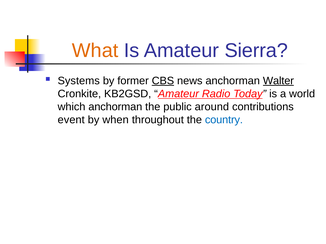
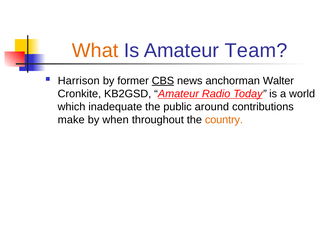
Sierra: Sierra -> Team (256, 51)
Systems: Systems -> Harrison (79, 81)
Walter underline: present -> none (278, 81)
which anchorman: anchorman -> inadequate (115, 107)
event: event -> make (71, 120)
country colour: blue -> orange (224, 120)
